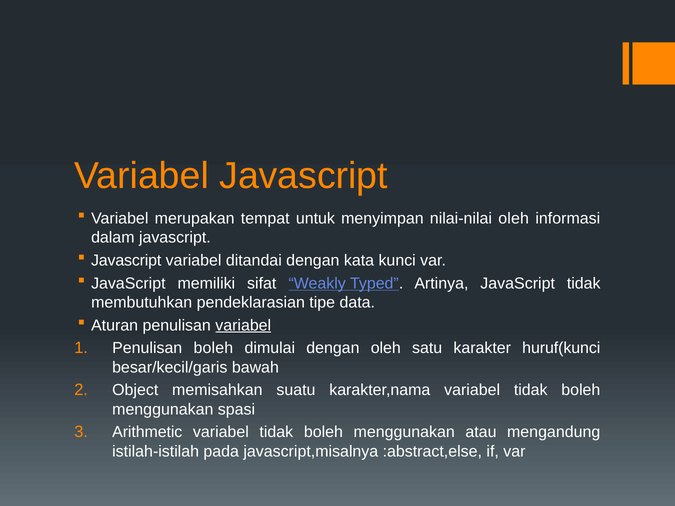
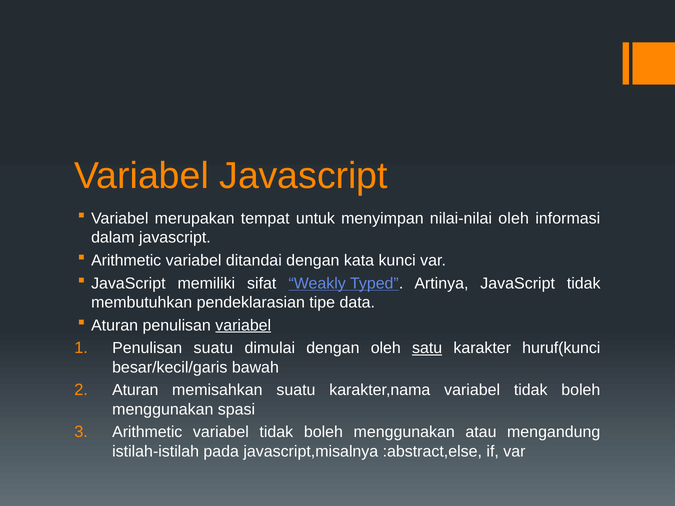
Javascript: Javascript -> Arithmetic (126, 261)
Penulisan boleh: boleh -> suatu (213, 348)
satu underline: none -> present (427, 348)
Object: Object -> Aturan (135, 390)
